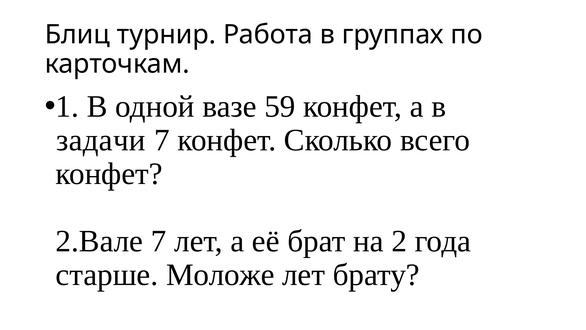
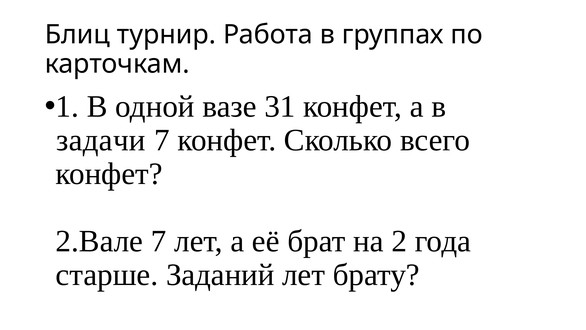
59: 59 -> 31 (280, 107)
Моложе: Моложе -> Заданий (220, 275)
